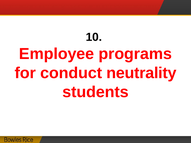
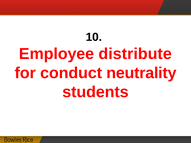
programs: programs -> distribute (135, 54)
